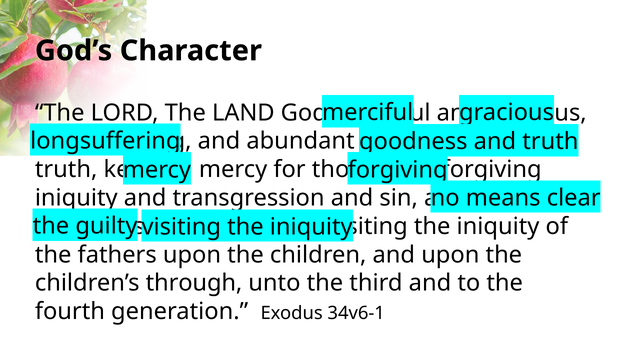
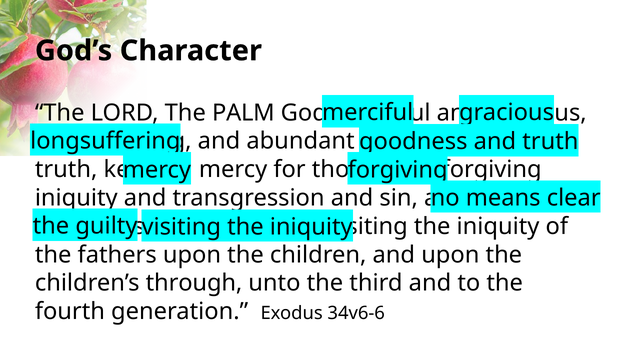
LAND: LAND -> PALM (243, 113)
34v6-1: 34v6-1 -> 34v6-6 (356, 314)
